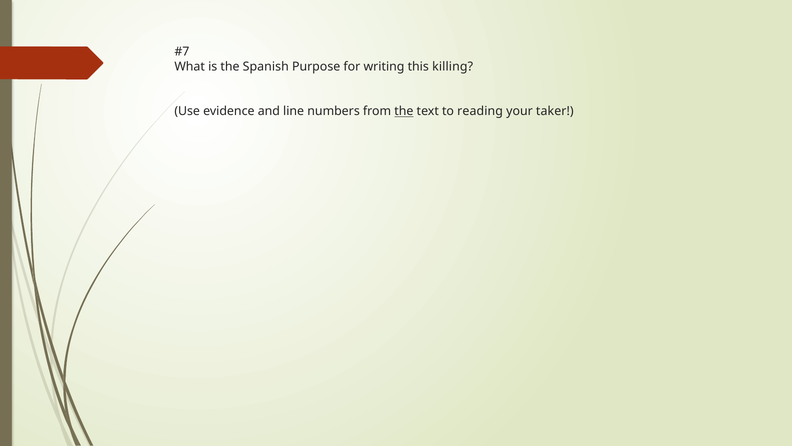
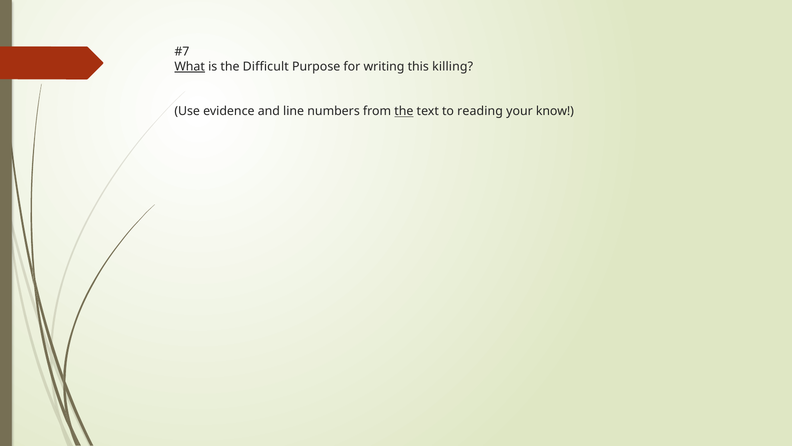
What underline: none -> present (190, 67)
Spanish: Spanish -> Difficult (266, 67)
taker: taker -> know (555, 111)
